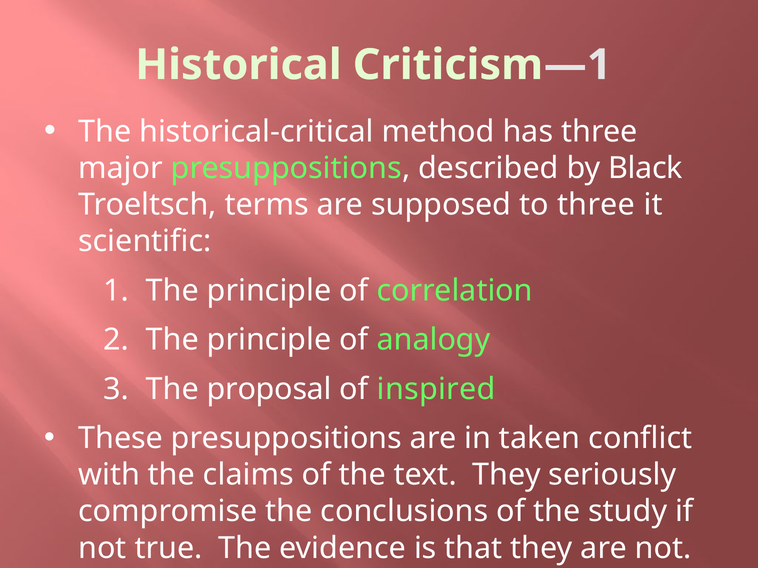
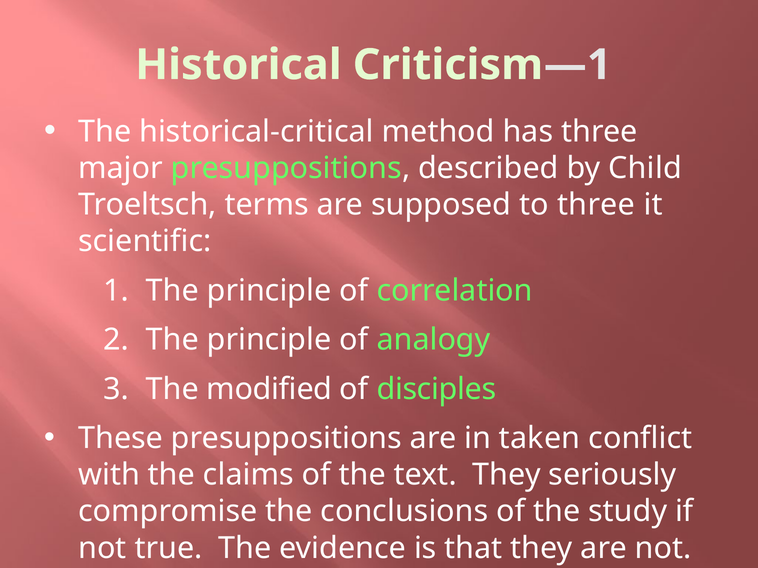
Black: Black -> Child (645, 168)
proposal: proposal -> modified (269, 389)
inspired: inspired -> disciples (437, 389)
